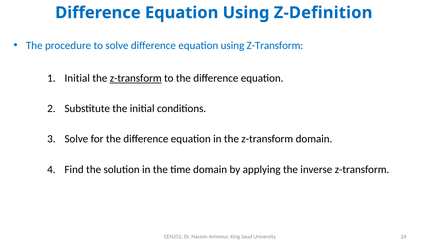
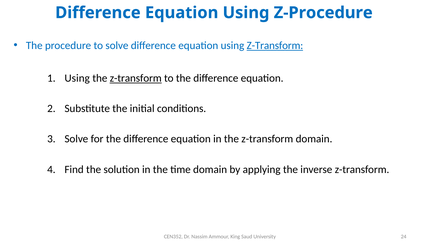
Z-Definition: Z-Definition -> Z-Procedure (323, 13)
Z-Transform underline: none -> present (275, 45)
Initial: Initial -> Using (77, 78)
